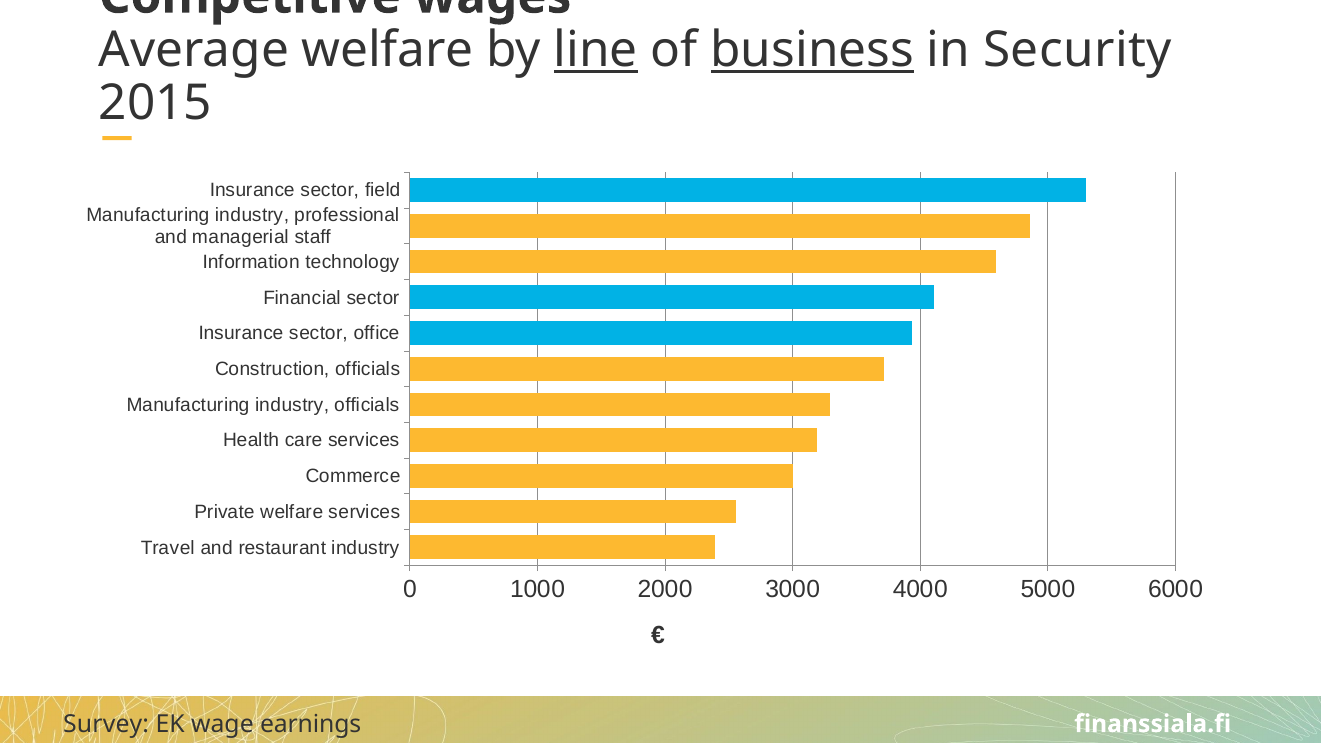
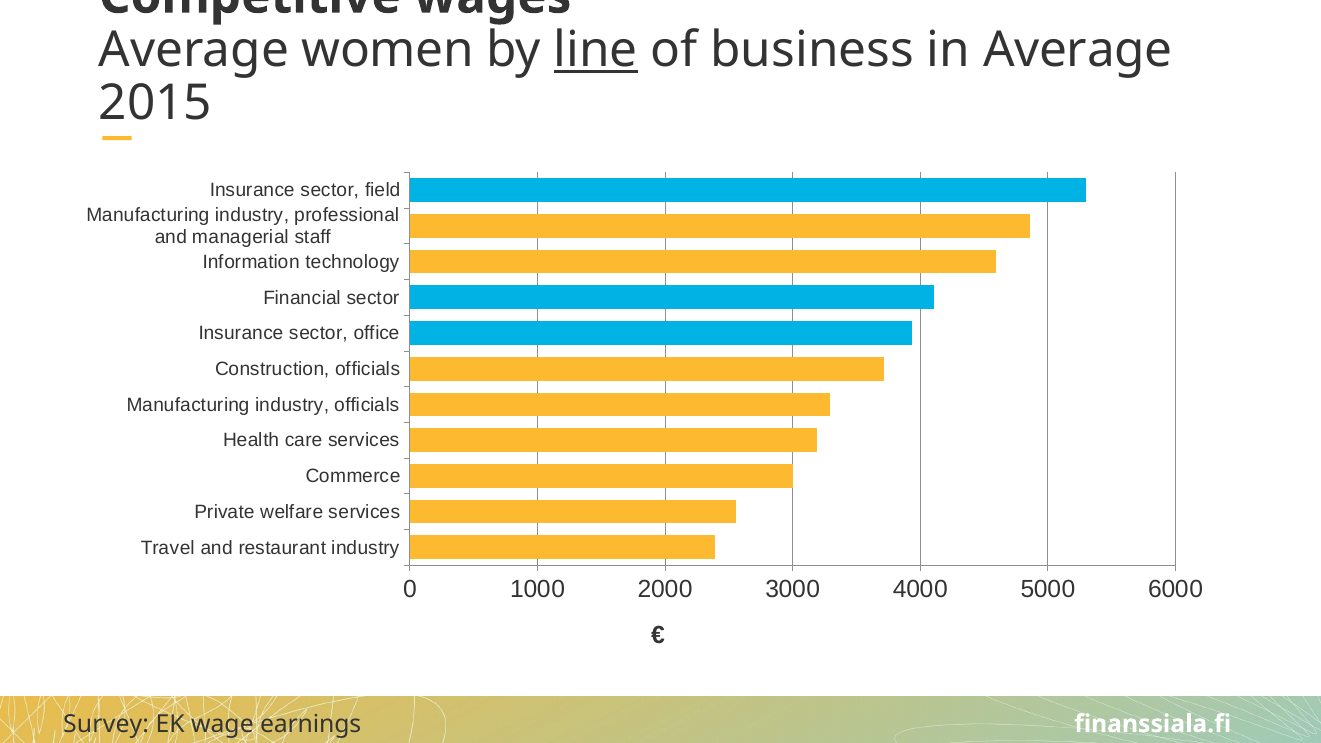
Average welfare: welfare -> women (388, 50)
business underline: present -> none (812, 50)
in Security: Security -> Average (1078, 50)
